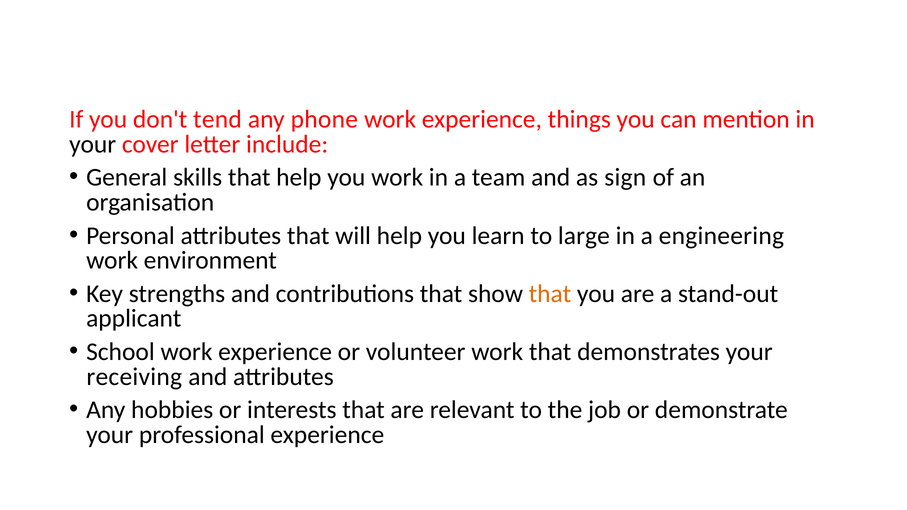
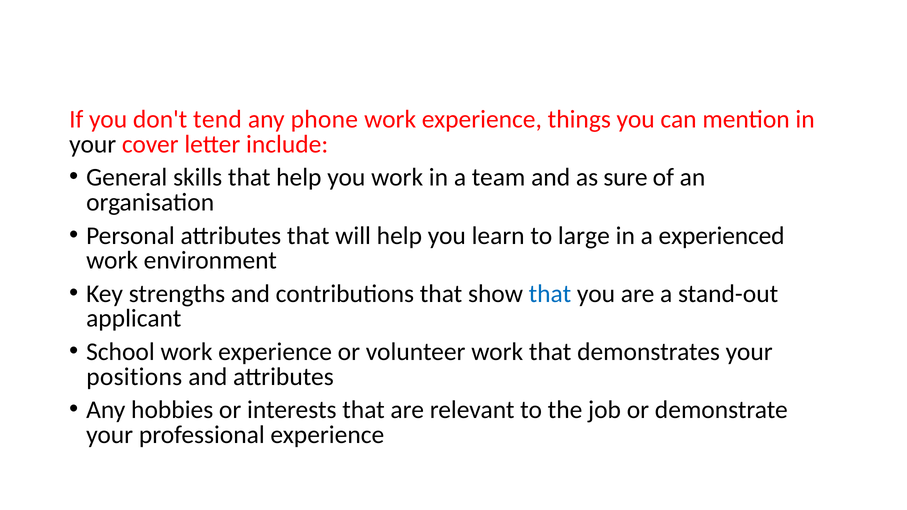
sign: sign -> sure (626, 178)
engineering: engineering -> experienced (722, 236)
that colour: orange -> blue (550, 294)
receiving: receiving -> positions (134, 377)
